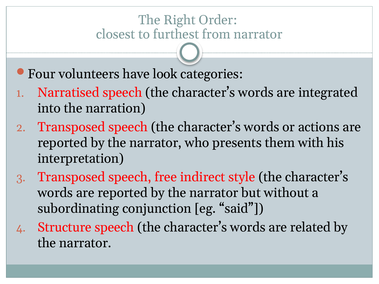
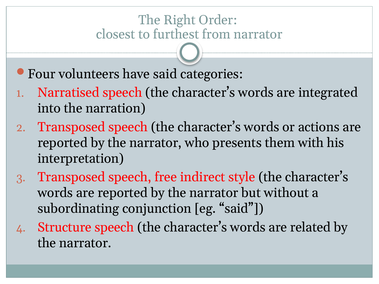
have look: look -> said (165, 74)
